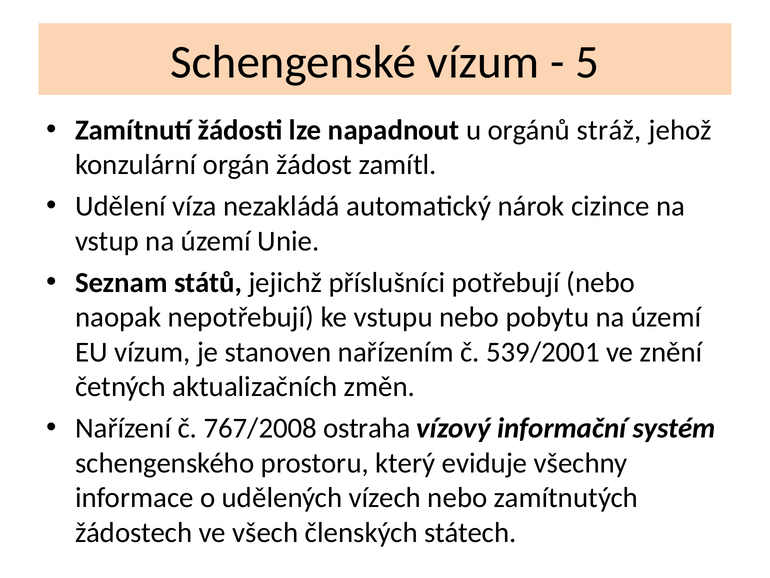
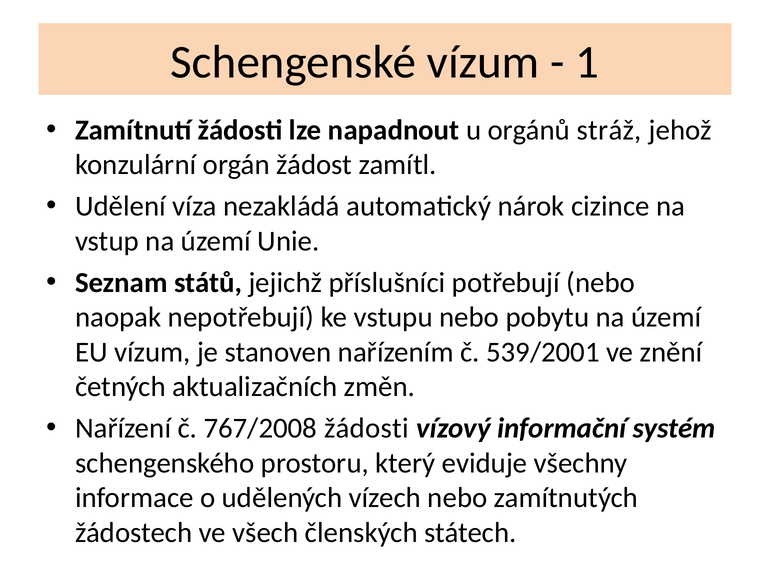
5: 5 -> 1 (587, 62)
767/2008 ostraha: ostraha -> žádosti (366, 428)
